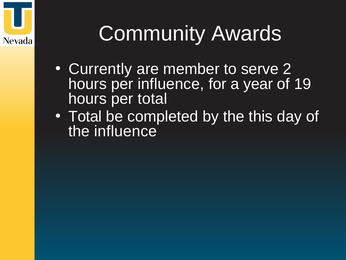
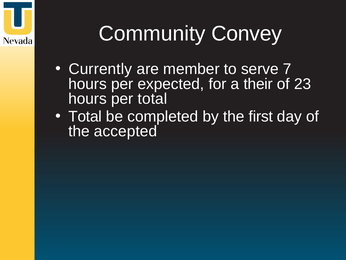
Awards: Awards -> Convey (247, 33)
2: 2 -> 7 (287, 69)
per influence: influence -> expected (171, 84)
year: year -> their (258, 84)
19: 19 -> 23 (303, 84)
this: this -> first (261, 116)
the influence: influence -> accepted (126, 131)
